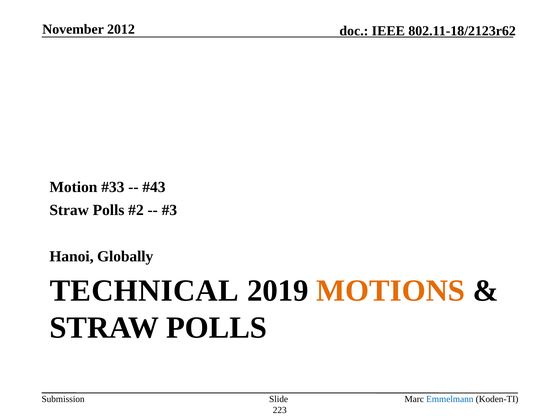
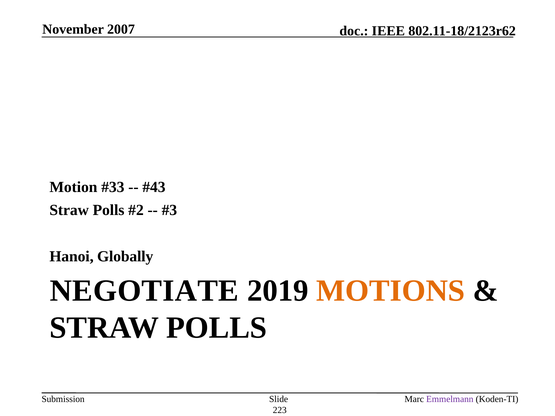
2012: 2012 -> 2007 (121, 29)
TECHNICAL: TECHNICAL -> NEGOTIATE (144, 291)
Emmelmann colour: blue -> purple (450, 399)
